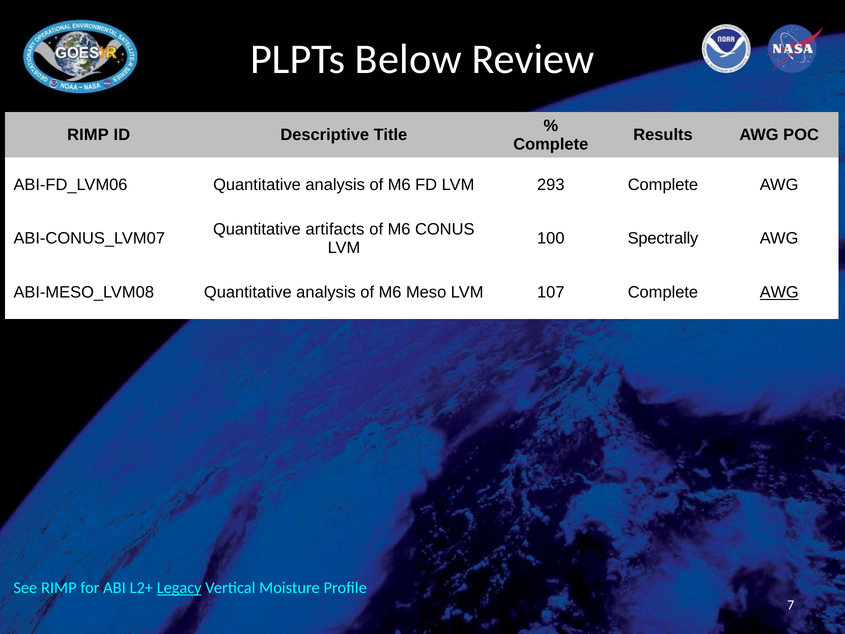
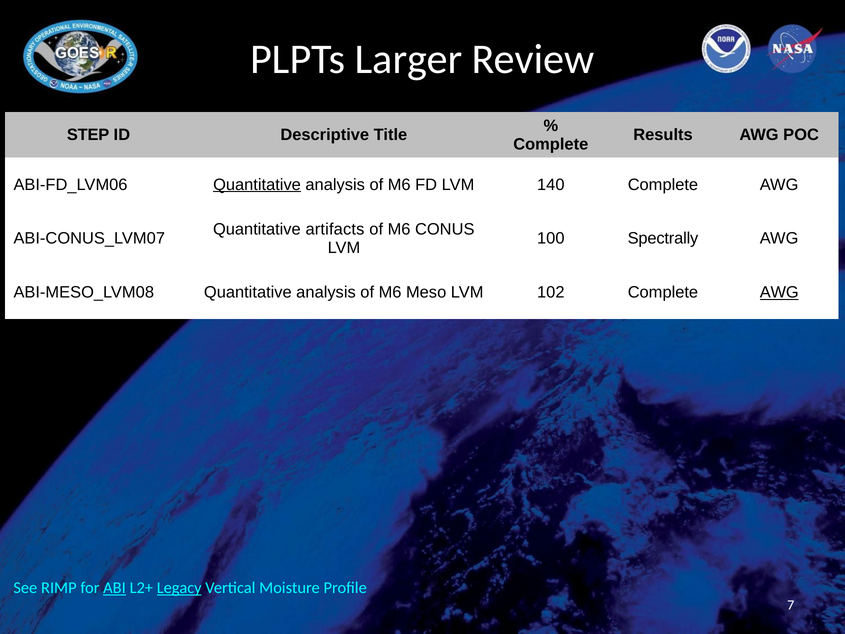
Below: Below -> Larger (409, 59)
RIMP: RIMP -> STEP (88, 135)
Quantitative underline: none -> present (257, 185)
293: 293 -> 140 (551, 185)
107: 107 -> 102 (551, 292)
ABI underline: none -> present (115, 588)
